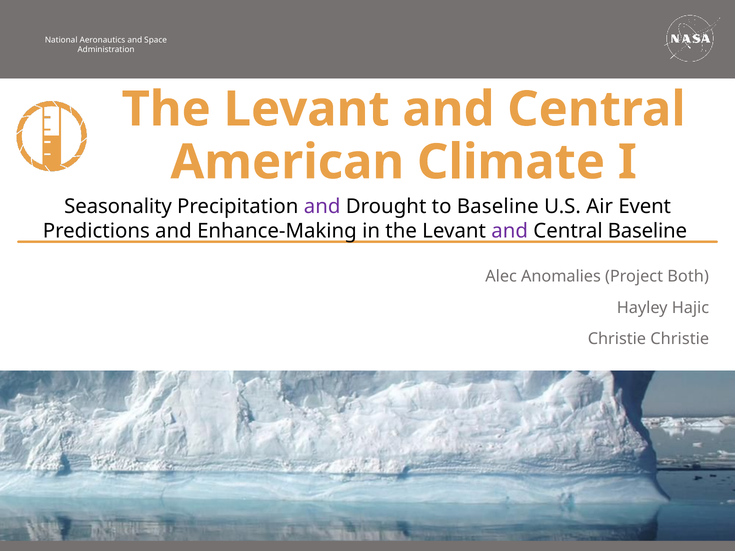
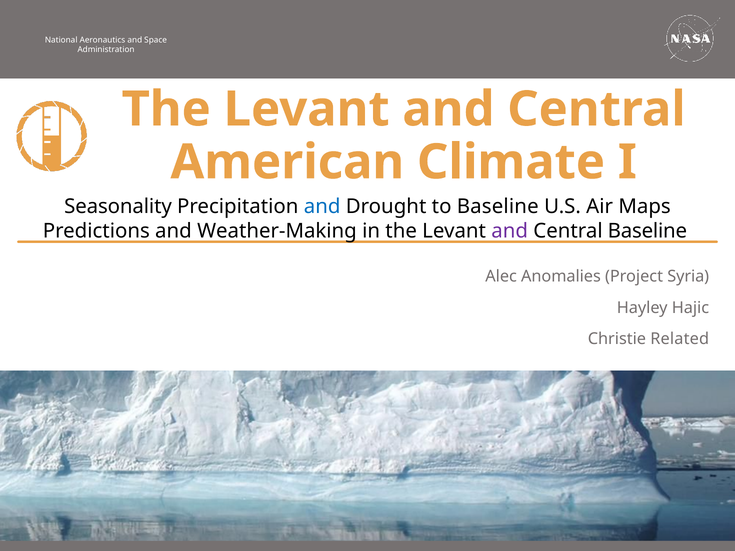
and colour: purple -> blue (322, 207)
Event: Event -> Maps (645, 207)
Enhance-Making: Enhance-Making -> Weather-Making (277, 231)
Both: Both -> Syria (688, 277)
Christie Christie: Christie -> Related (680, 339)
